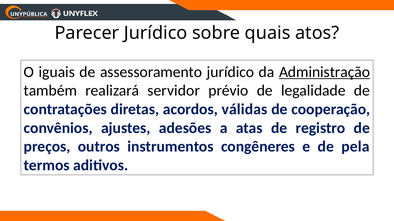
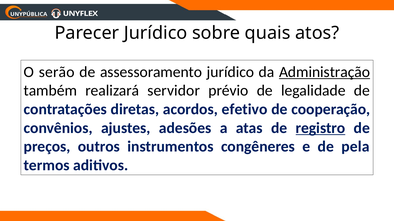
iguais: iguais -> serão (57, 72)
válidas: válidas -> efetivo (245, 110)
registro underline: none -> present (320, 128)
